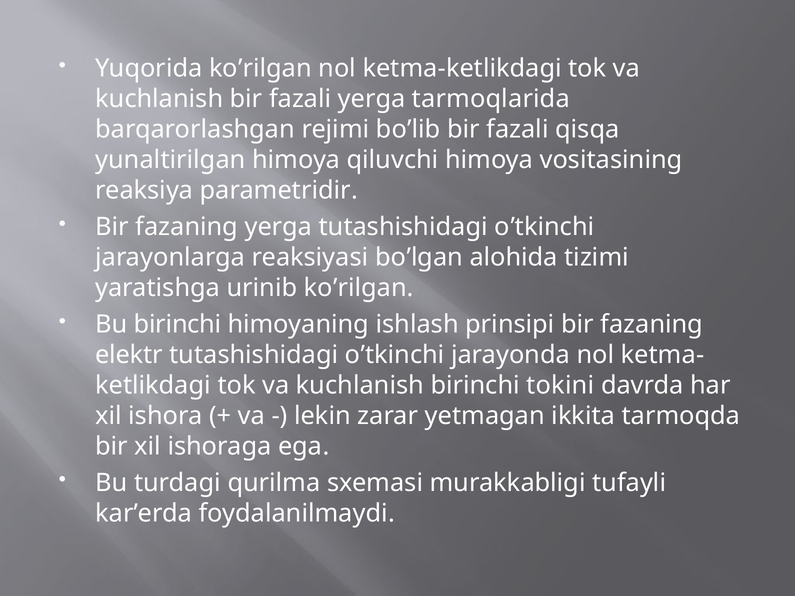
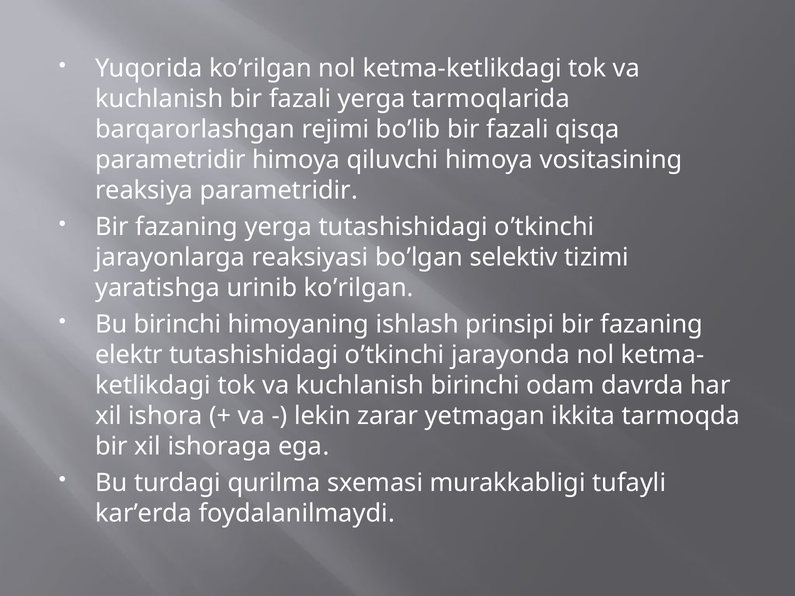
yunaltirilgan: yunaltirilgan -> parametridir (170, 160)
alohida: alohida -> selektiv (514, 258)
tokini: tokini -> odam (561, 386)
